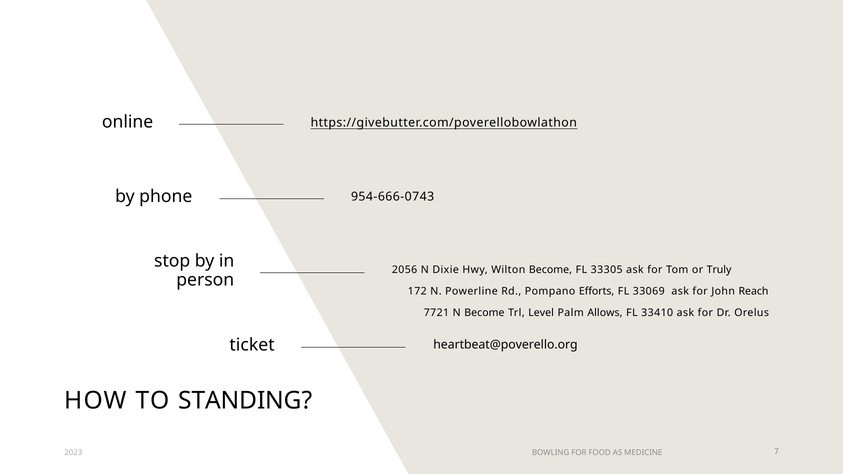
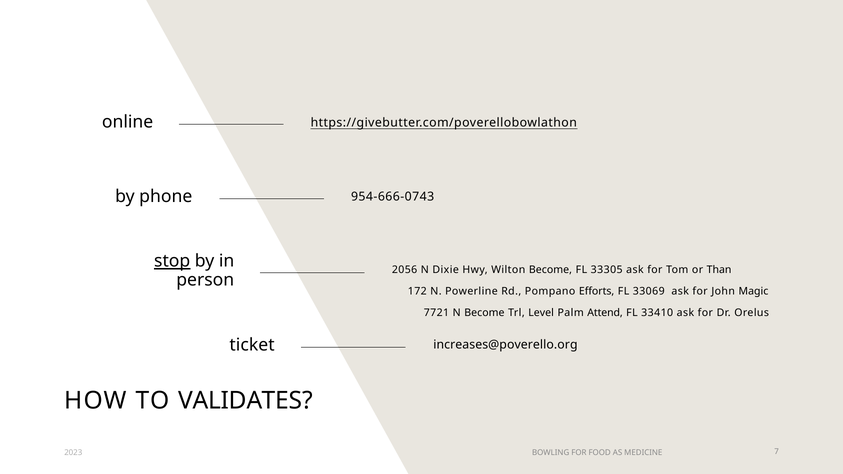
stop underline: none -> present (172, 261)
Truly: Truly -> Than (719, 270)
Reach: Reach -> Magic (753, 291)
Allows: Allows -> Attend (605, 313)
heartbeat@poverello.org: heartbeat@poverello.org -> increases@poverello.org (505, 345)
STANDING: STANDING -> VALIDATES (245, 401)
